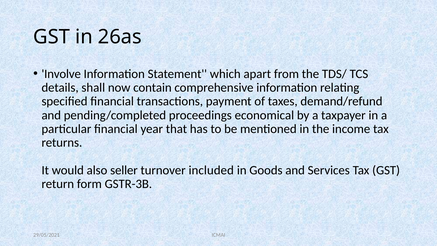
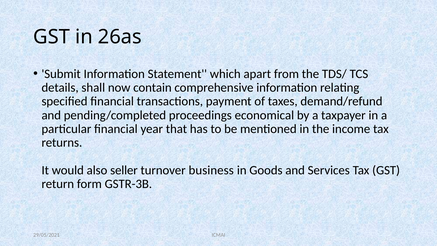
Involve: Involve -> Submit (61, 74)
included: included -> business (211, 170)
